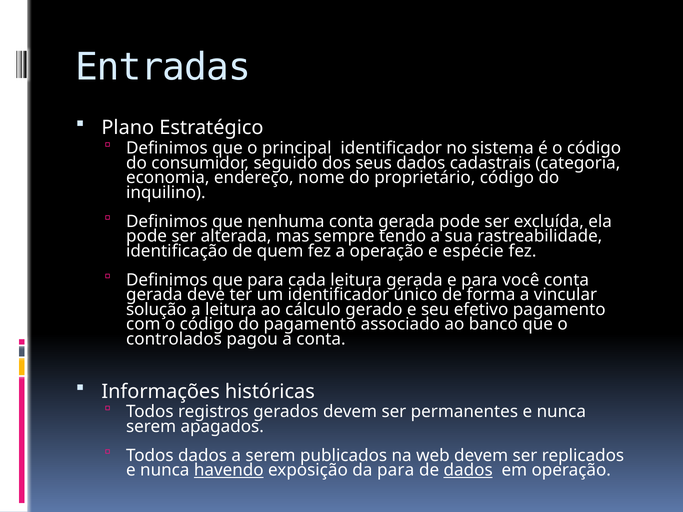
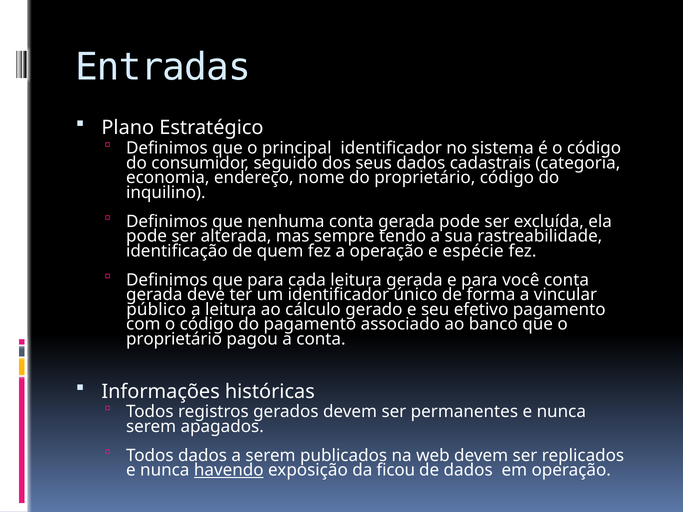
solução: solução -> público (156, 310)
controlados: controlados -> proprietário (174, 339)
da para: para -> ficou (396, 471)
dados underline: present -> none (468, 471)
